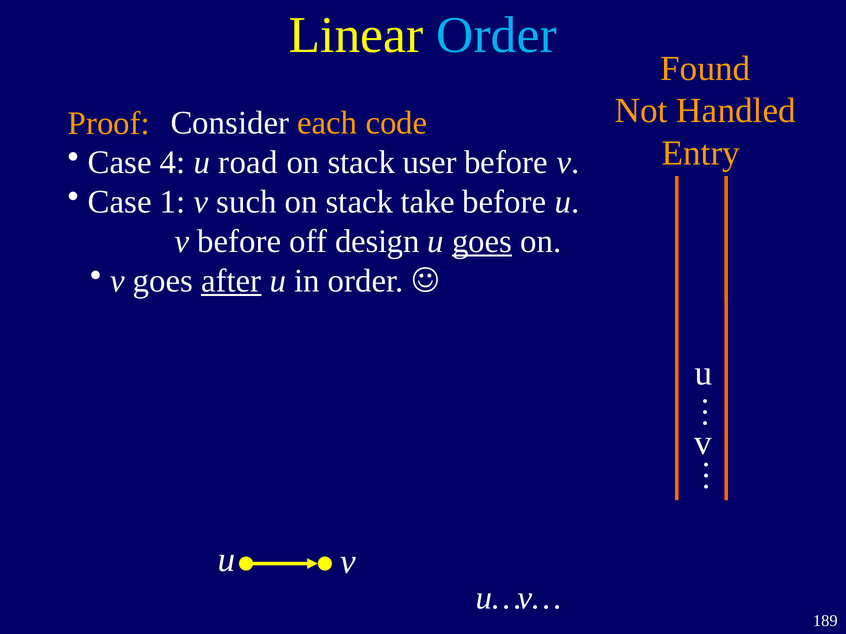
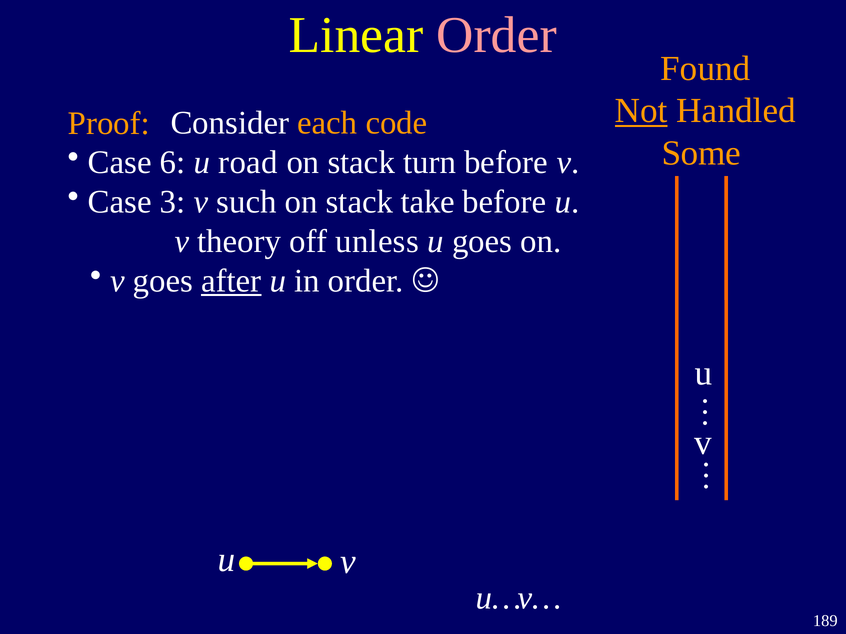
Order colour: light blue -> pink (497, 35)
Not underline: none -> present (641, 111)
Entry: Entry -> Some (701, 153)
4: 4 -> 6 (173, 163)
user: user -> turn (430, 163)
1: 1 -> 3 (173, 202)
v before: before -> theory (239, 242)
design: design -> unless (377, 242)
goes underline: present -> none (482, 242)
